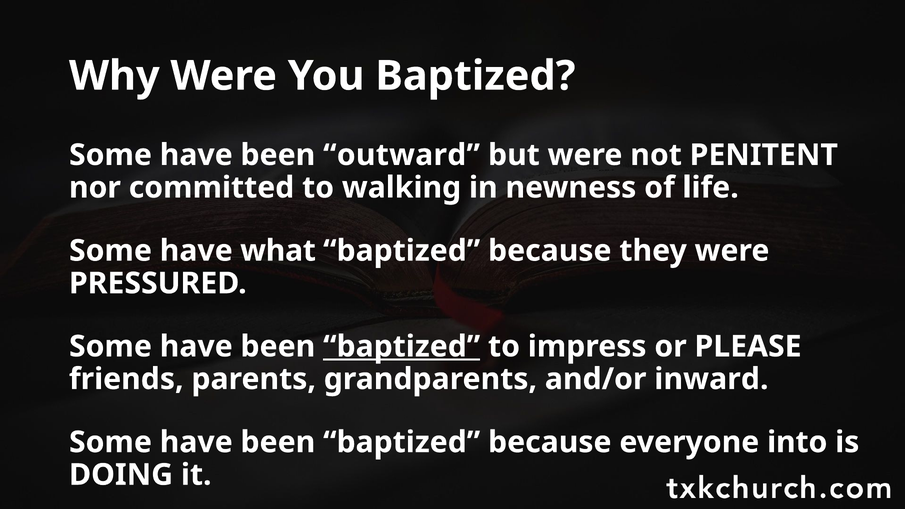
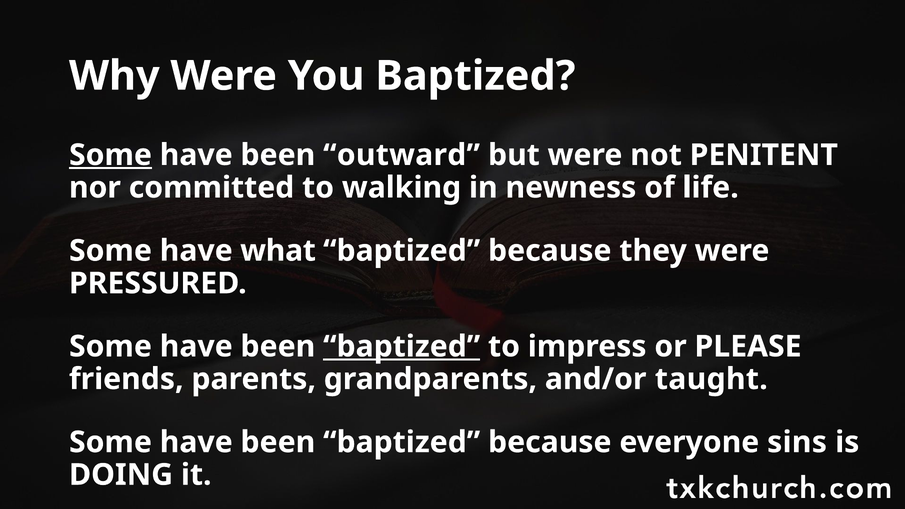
Some underline: none -> present (110, 155)
inward: inward -> taught (711, 379)
into: into -> sins (797, 442)
